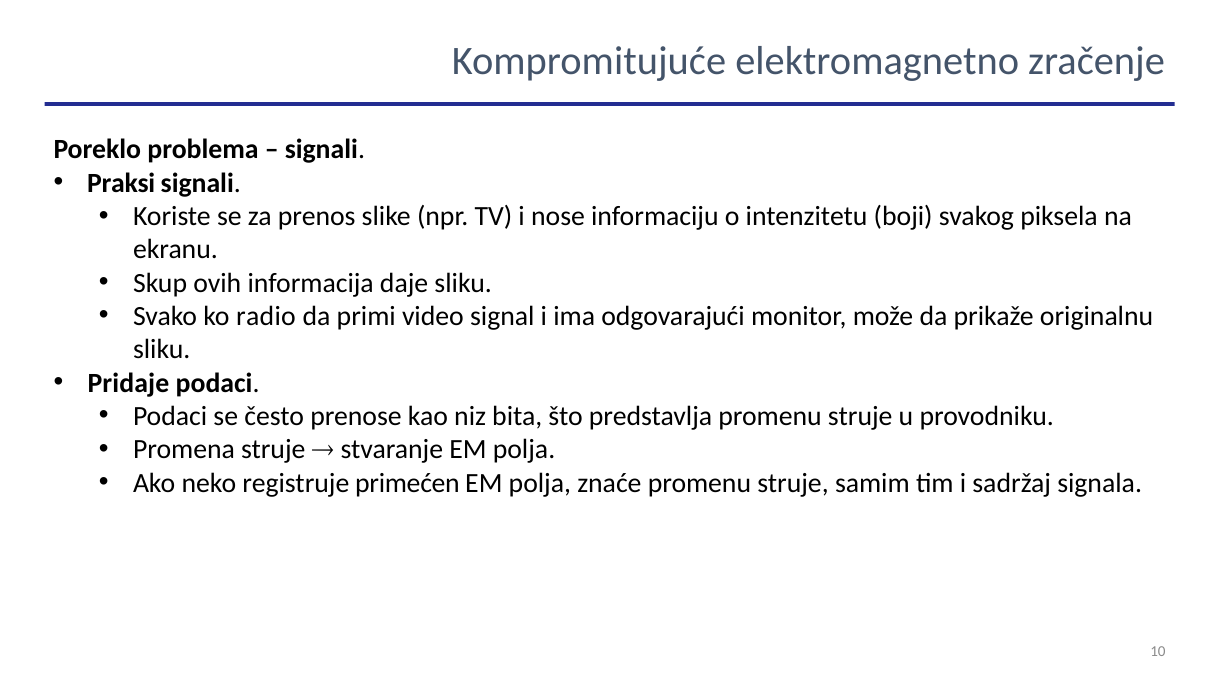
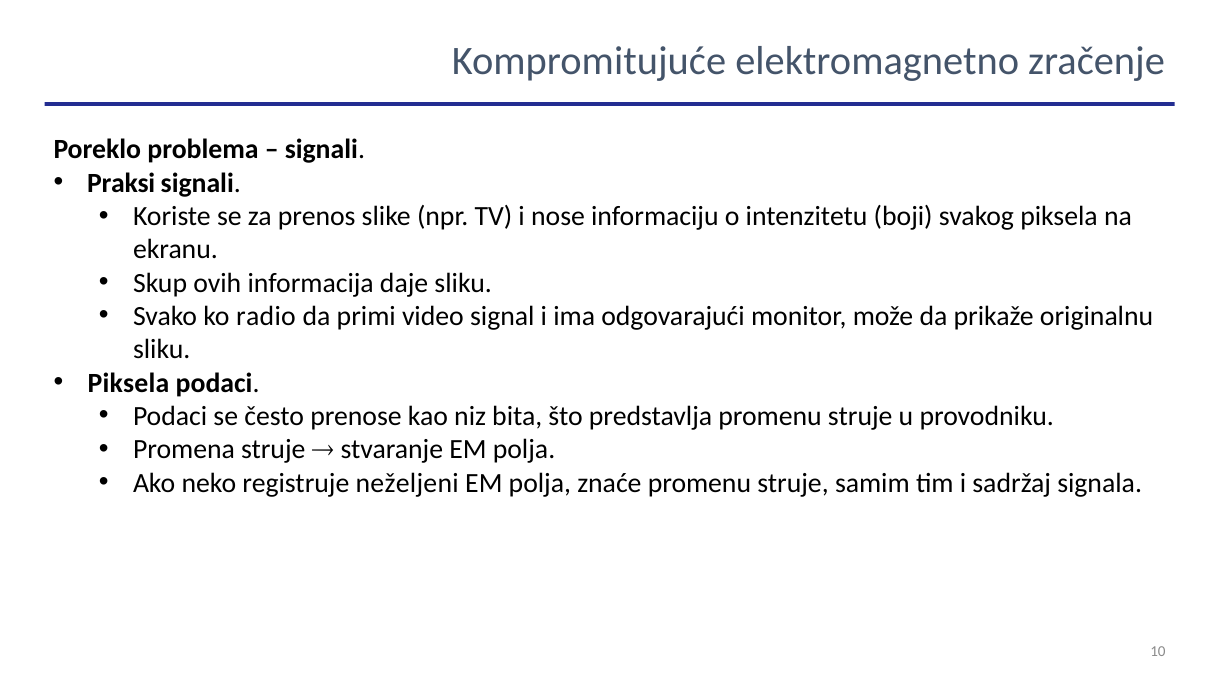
Pridaje: Pridaje -> Piksela (128, 383)
primećen: primećen -> neželjeni (407, 483)
